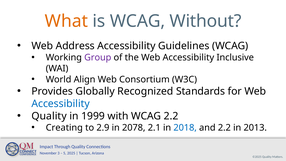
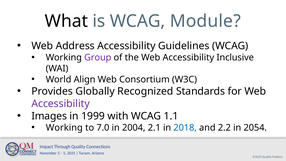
What colour: orange -> black (66, 21)
Without: Without -> Module (205, 21)
Accessibility colour: blue -> purple (61, 104)
Quality: Quality -> Images (49, 116)
WCAG 2.2: 2.2 -> 1.1 (171, 116)
Creating: Creating -> Working (64, 127)
2.9: 2.9 -> 7.0 (103, 127)
2078: 2078 -> 2004 (134, 127)
2013: 2013 -> 2054 (255, 127)
